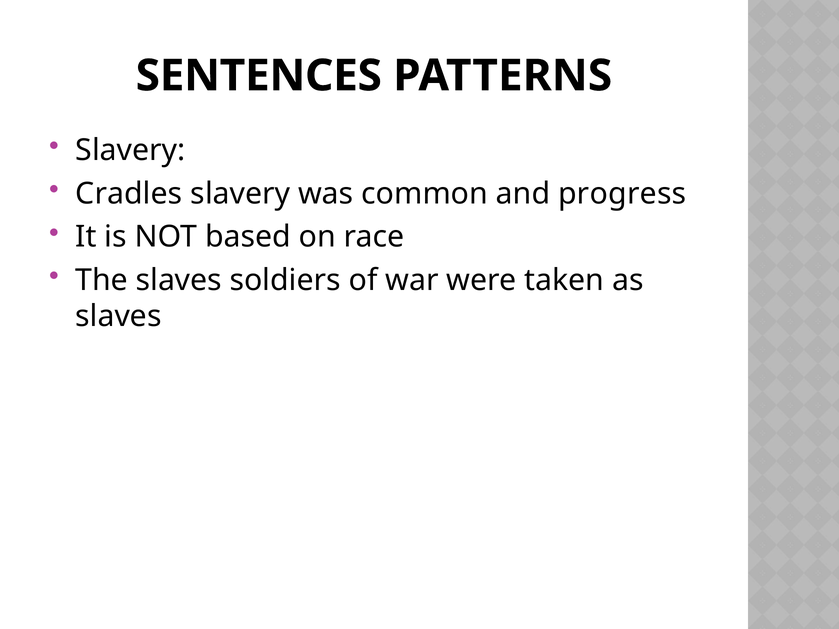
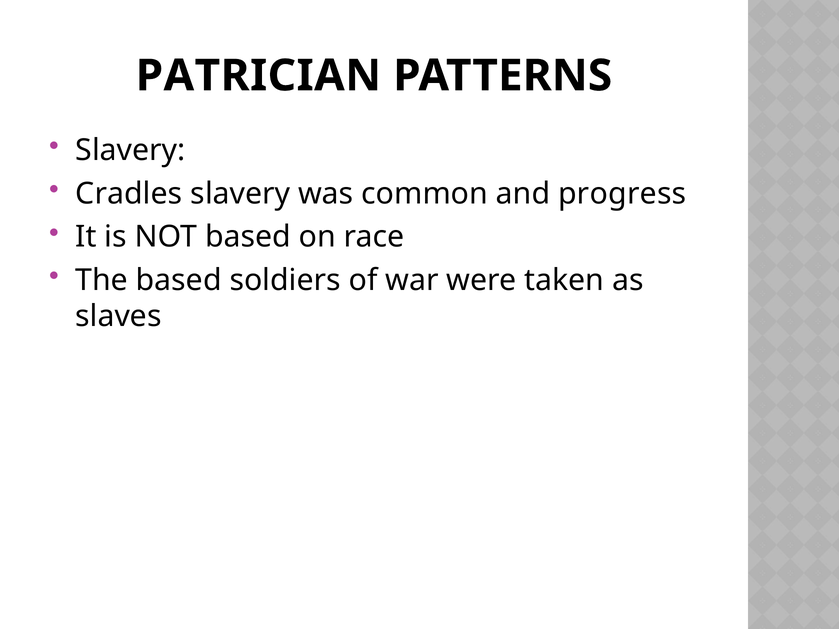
SENTENCES: SENTENCES -> PATRICIAN (258, 76)
The slaves: slaves -> based (179, 280)
